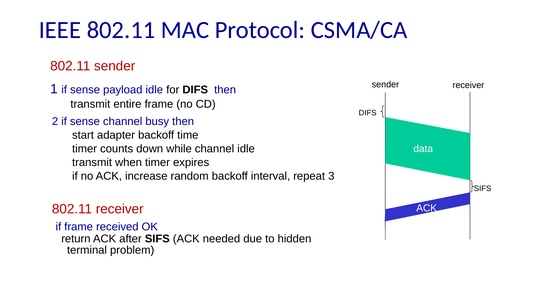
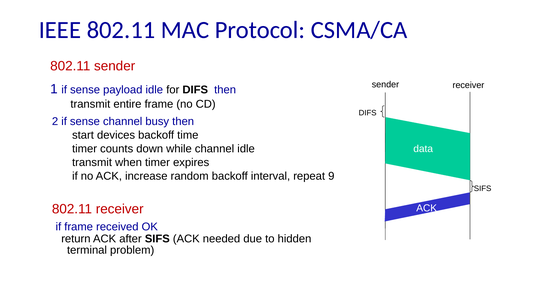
adapter: adapter -> devices (116, 135)
3: 3 -> 9 (331, 176)
